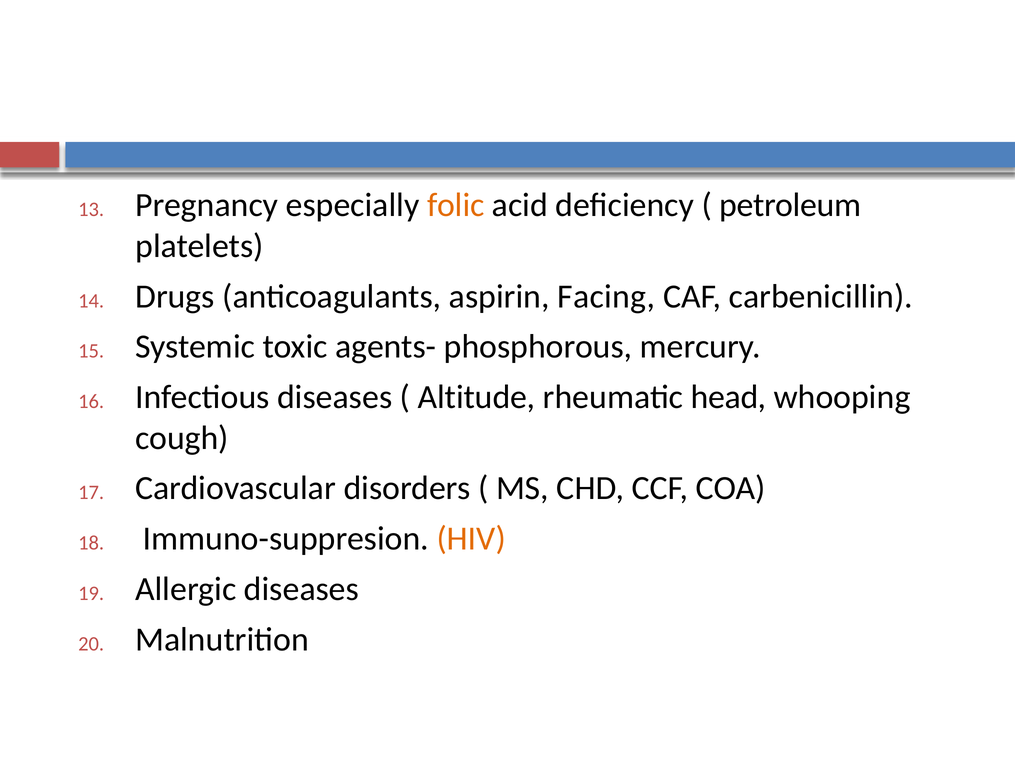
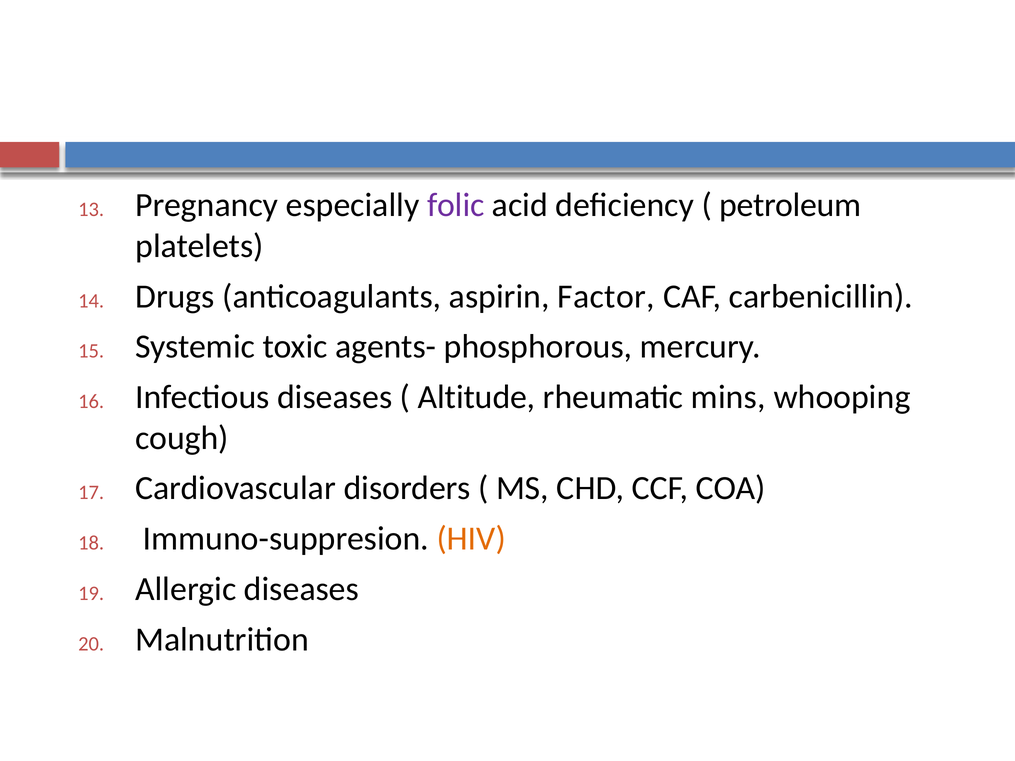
folic colour: orange -> purple (456, 205)
Facing: Facing -> Factor (606, 296)
head: head -> mins (728, 397)
